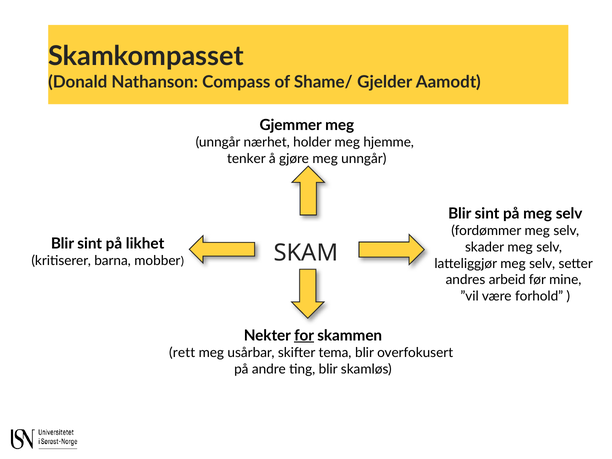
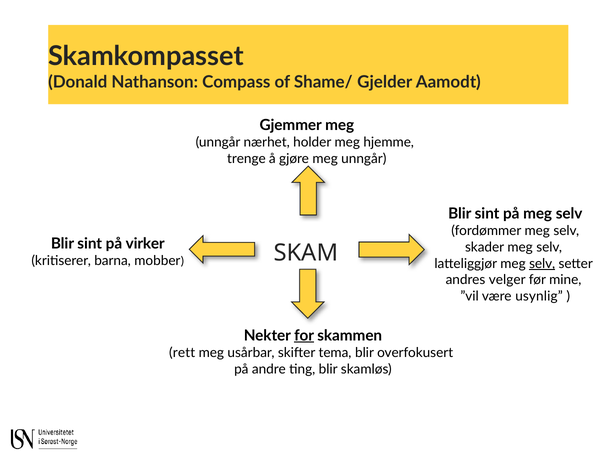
tenker: tenker -> trenge (246, 159)
likhet: likhet -> virker (145, 244)
selv underline: none -> present (542, 264)
arbeid: arbeid -> velger (507, 280)
forhold: forhold -> usynlig (539, 296)
